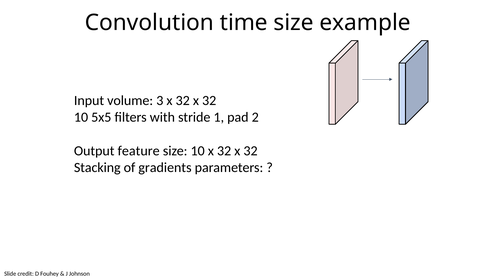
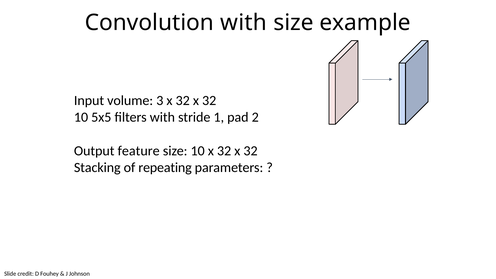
Convolution time: time -> with (244, 23)
gradients: gradients -> repeating (165, 168)
